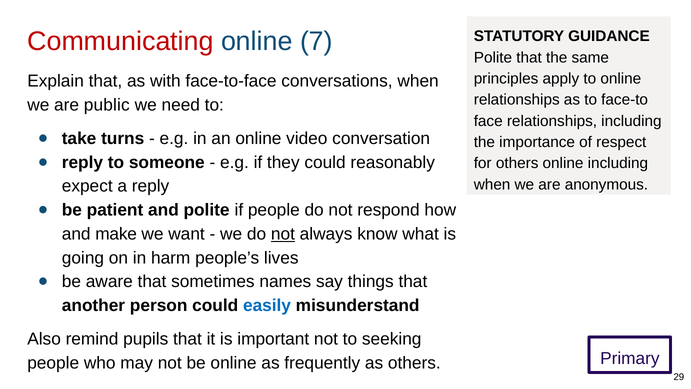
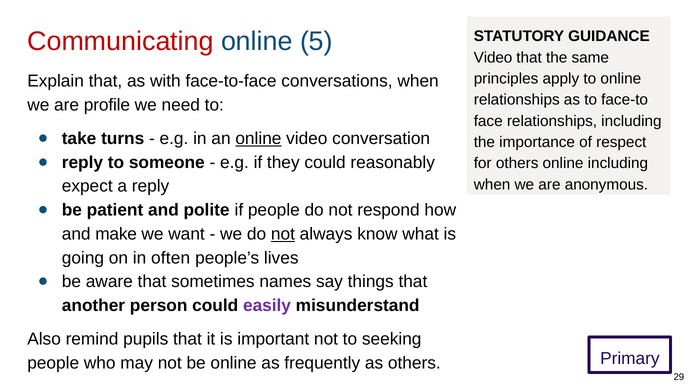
7: 7 -> 5 (316, 41)
Polite: Polite -> Video (493, 57)
public: public -> profile (107, 105)
online underline: none -> present (258, 138)
harm: harm -> often (171, 258)
easily colour: blue -> purple (267, 305)
